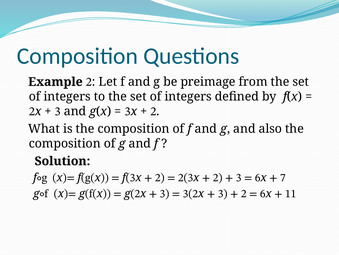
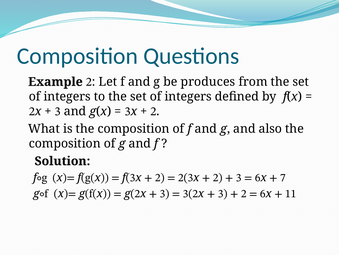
preimage: preimage -> produces (208, 82)
